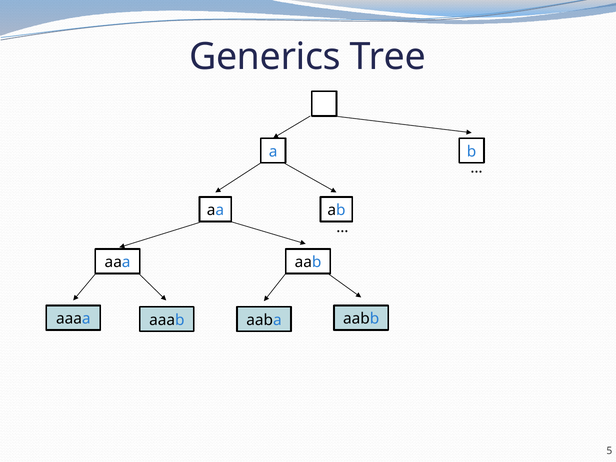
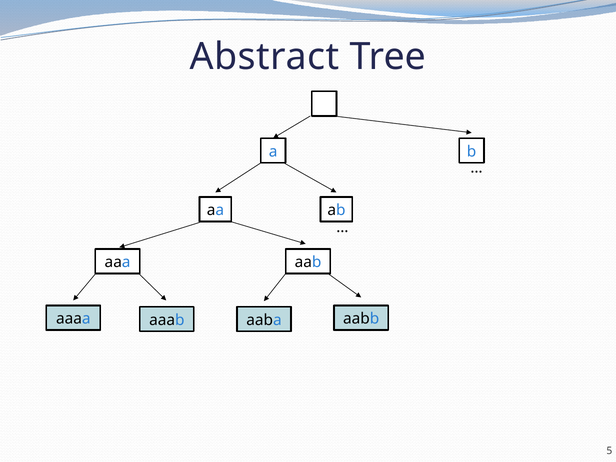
Generics: Generics -> Abstract (265, 57)
